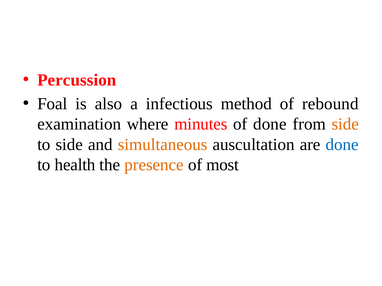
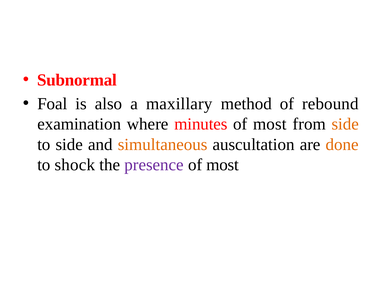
Percussion: Percussion -> Subnormal (77, 80)
infectious: infectious -> maxillary (179, 104)
done: done -> most (270, 124)
done colour: blue -> orange (342, 145)
health: health -> shock (75, 165)
presence colour: orange -> purple (154, 165)
